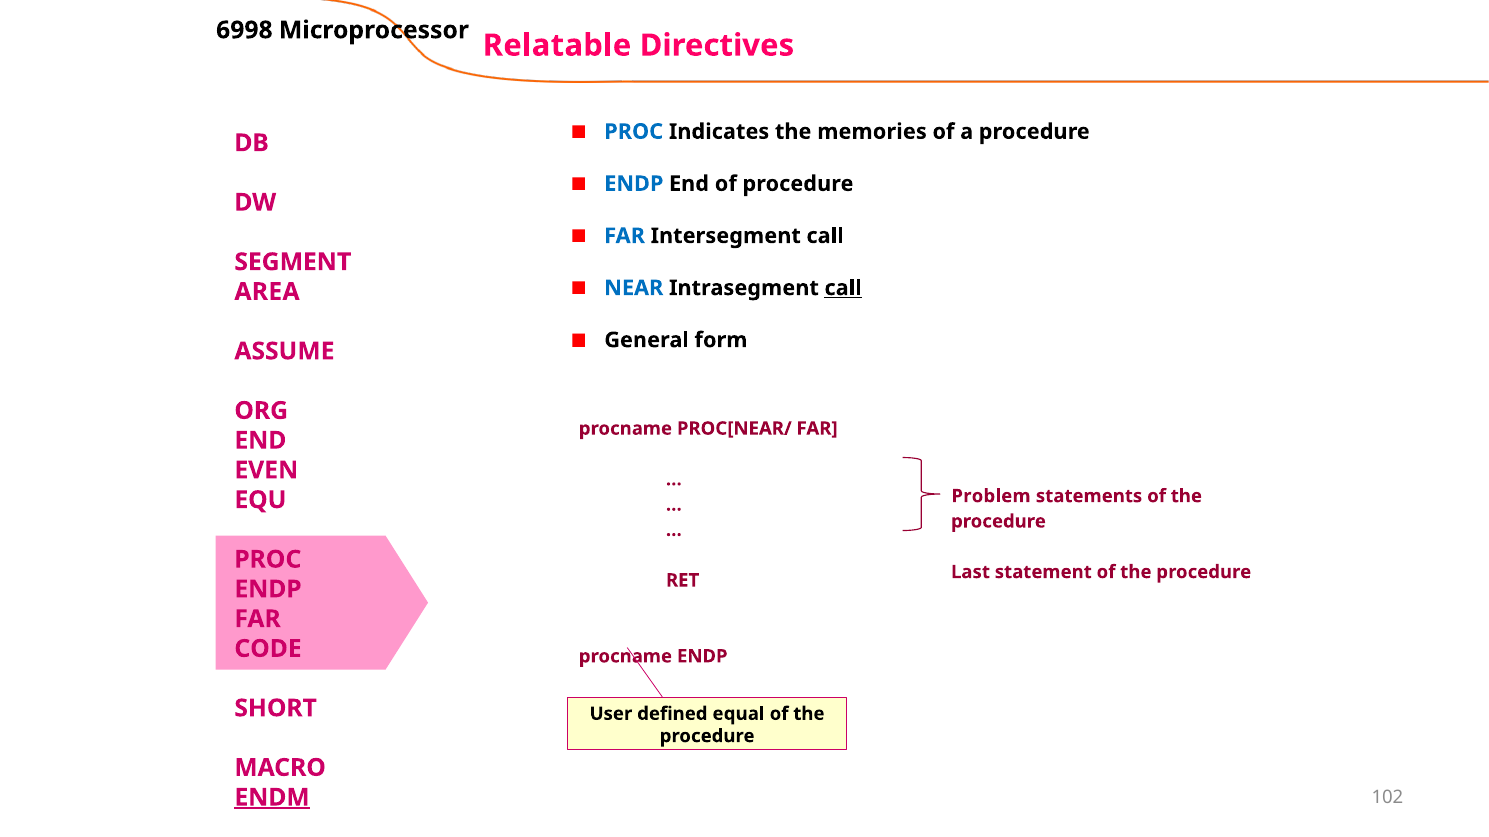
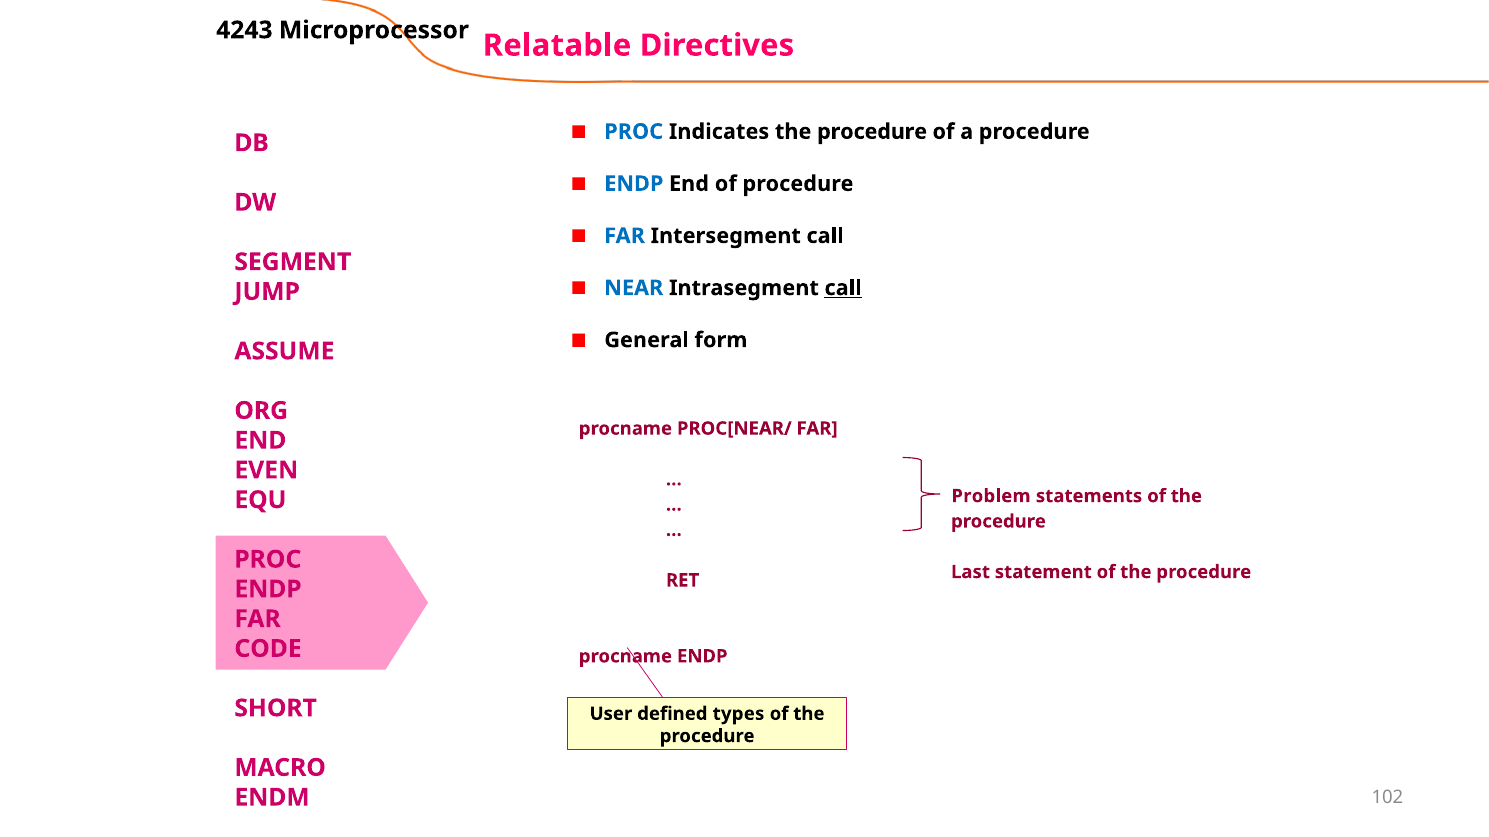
6998: 6998 -> 4243 (244, 30)
Indicates the memories: memories -> procedure (872, 132)
AREA: AREA -> JUMP (267, 292)
equal: equal -> types (739, 714)
ENDM underline: present -> none (272, 798)
